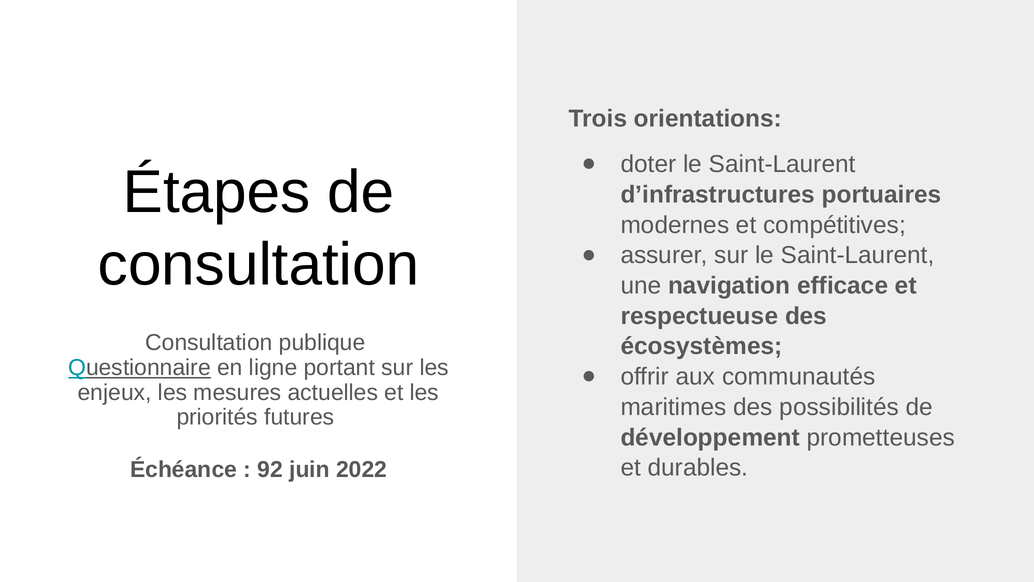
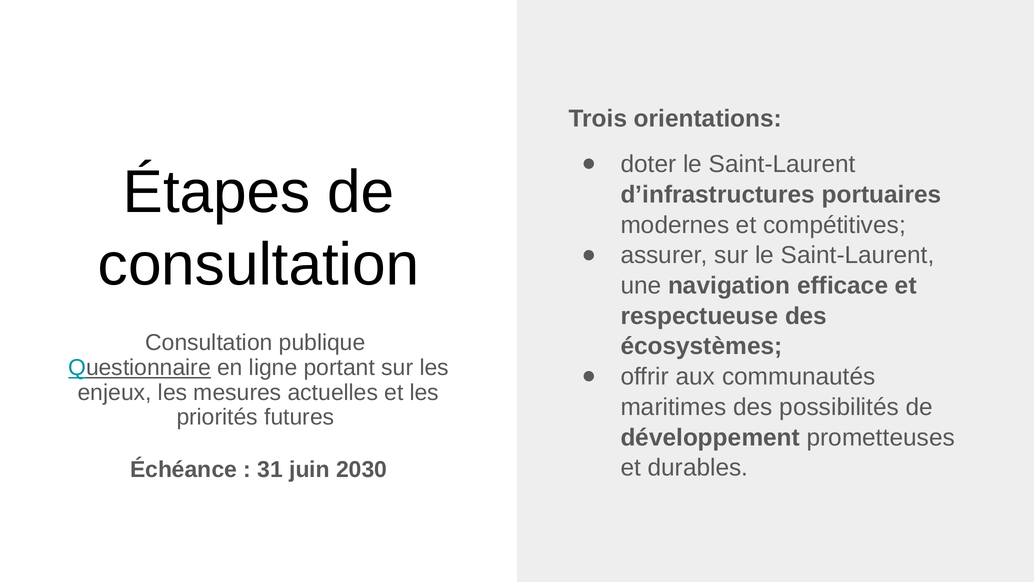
92: 92 -> 31 (270, 469)
2022: 2022 -> 2030 (362, 469)
